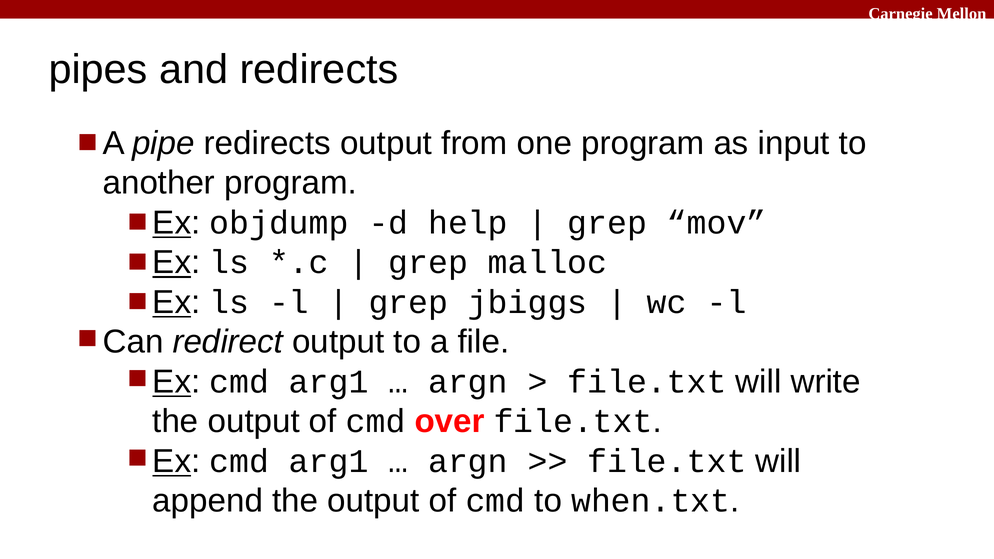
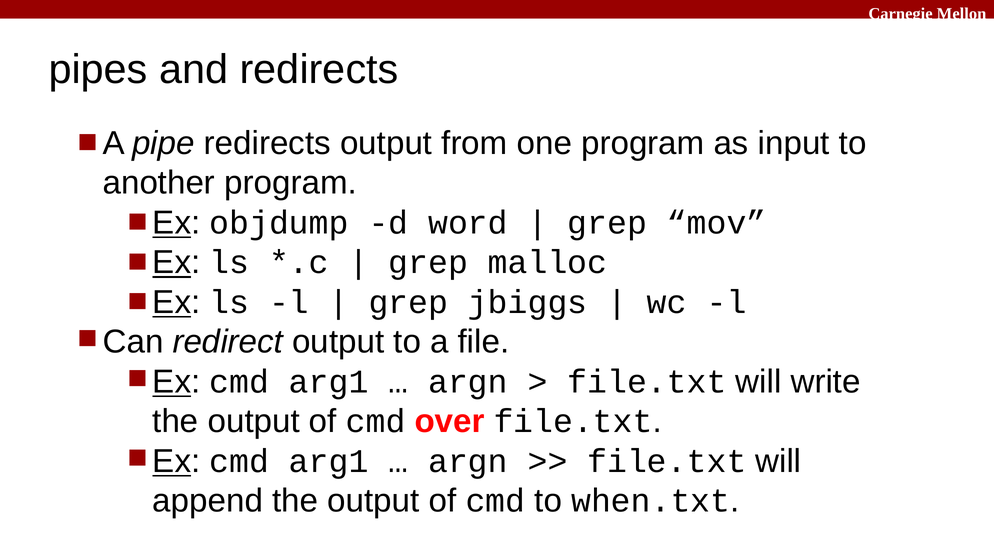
help: help -> word (468, 223)
